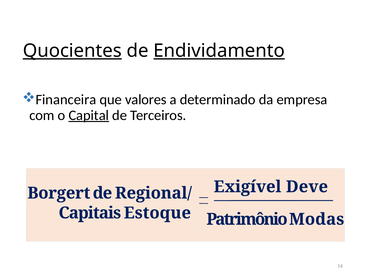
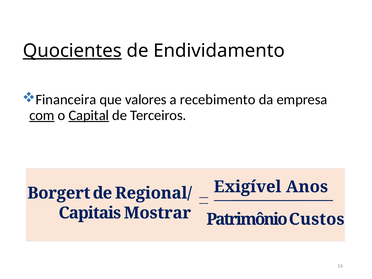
Endividamento underline: present -> none (219, 51)
determinado: determinado -> recebimento (218, 100)
com underline: none -> present (42, 115)
Deve: Deve -> Anos (307, 187)
Estoque: Estoque -> Mostrar (157, 213)
Modas: Modas -> Custos (317, 219)
